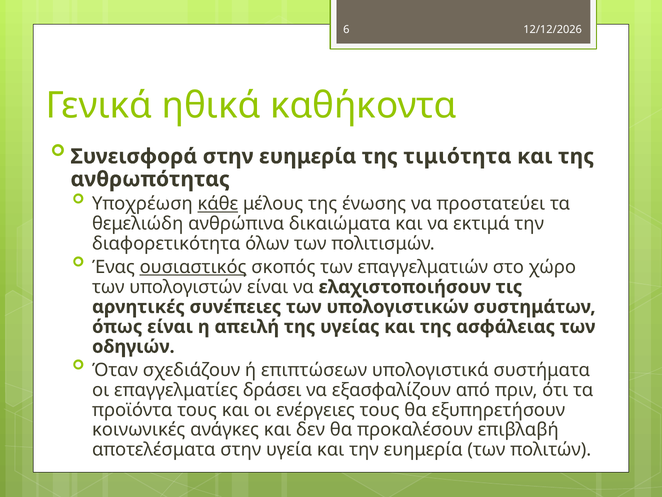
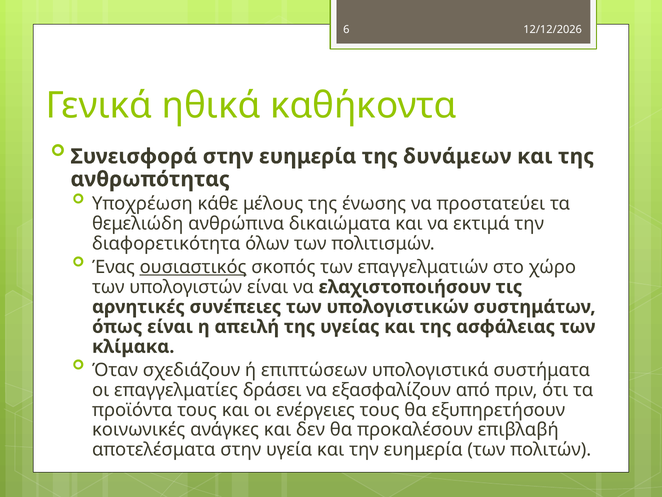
τιμιότητα: τιμιότητα -> δυνάμεων (457, 156)
κάθε underline: present -> none (218, 204)
οδηγιών: οδηγιών -> κλίμακα (133, 346)
